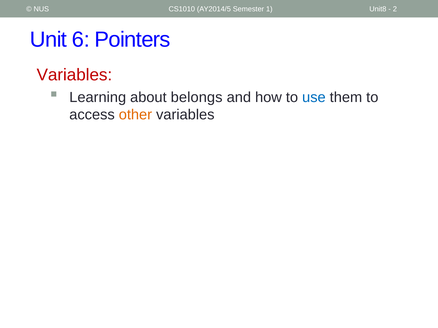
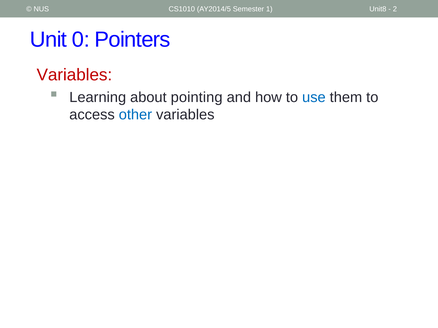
6: 6 -> 0 (81, 40)
belongs: belongs -> pointing (197, 97)
other colour: orange -> blue (135, 115)
